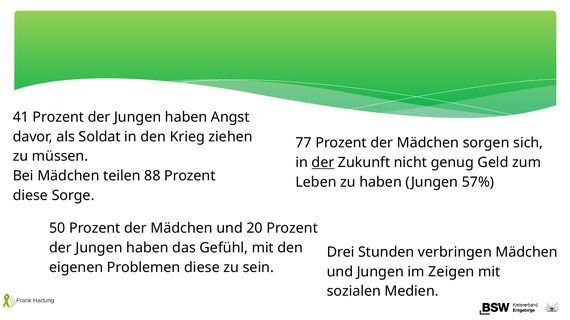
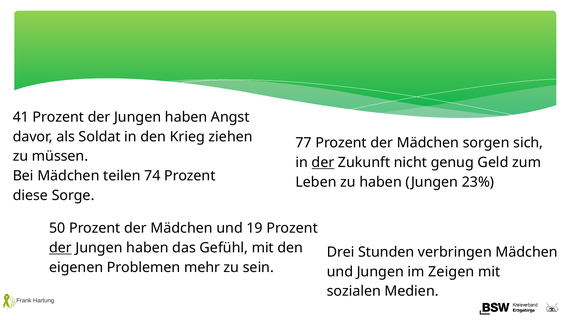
88: 88 -> 74 (152, 176)
57%: 57% -> 23% (478, 182)
20: 20 -> 19 (255, 229)
der underline: none -> present (60, 248)
Problemen diese: diese -> mehr (202, 268)
